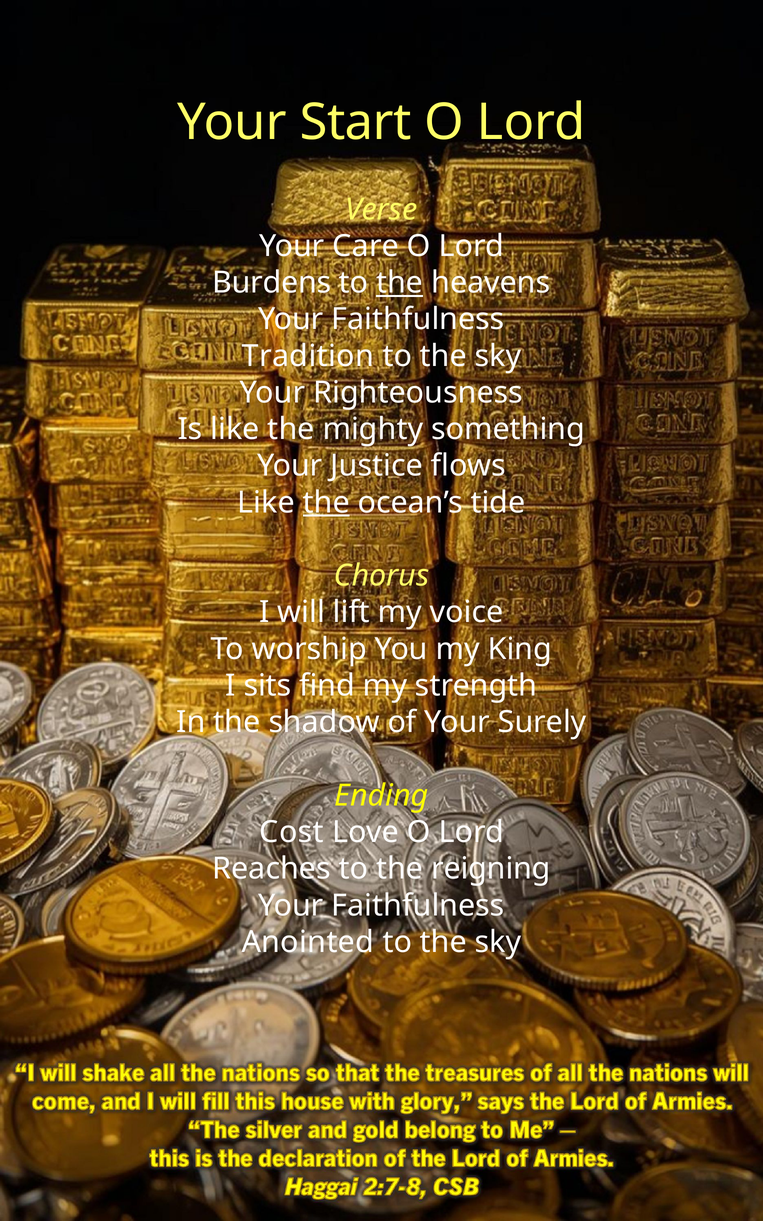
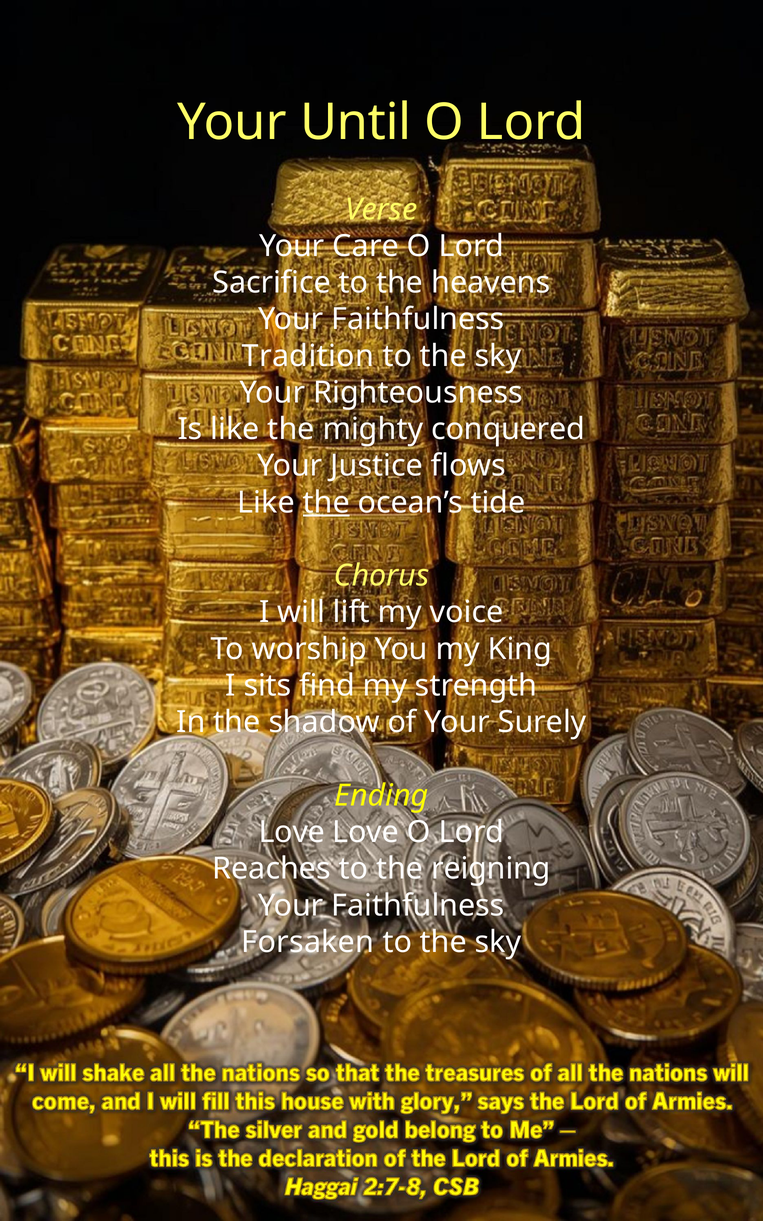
Start: Start -> Until (356, 122)
Burdens: Burdens -> Sacrifice (272, 283)
the underline: present -> none (400, 283)
something: something -> conquered (508, 429)
Cost: Cost -> Love (292, 832)
Anointed: Anointed -> Forsaken (308, 942)
